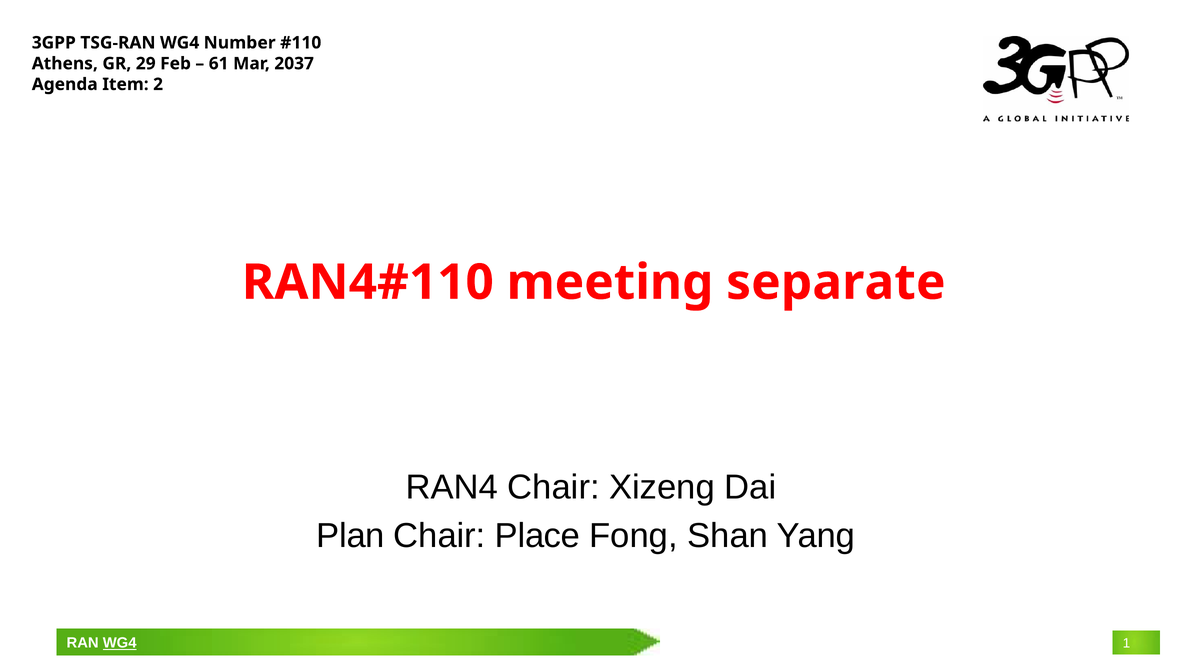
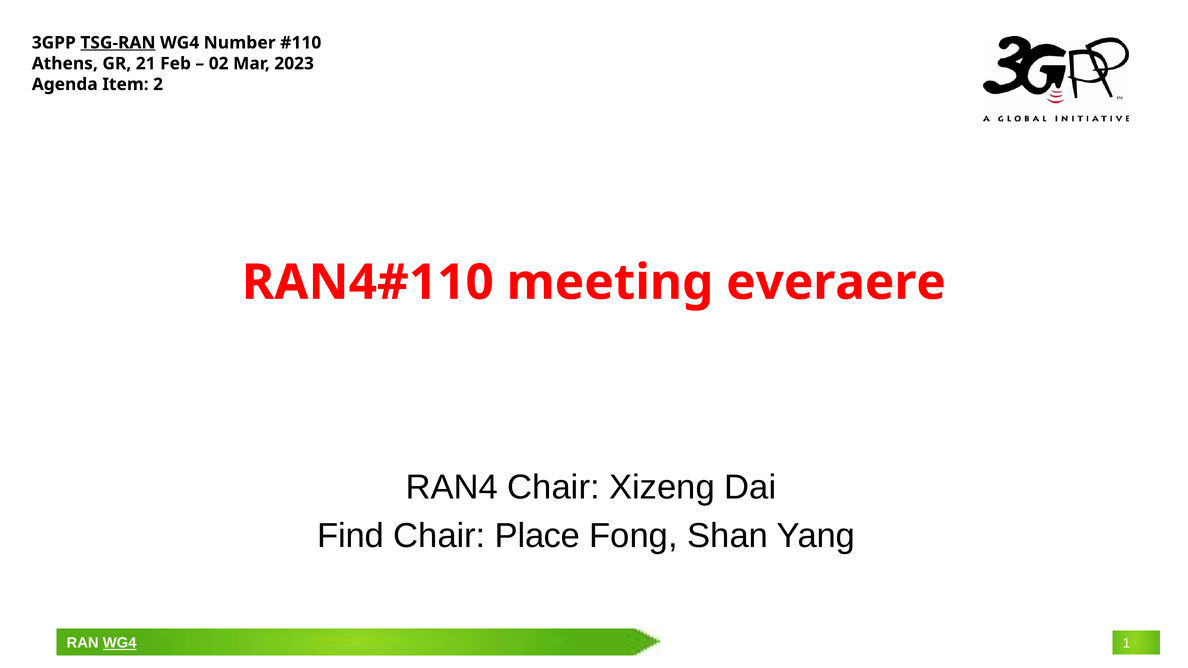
TSG-RAN underline: none -> present (118, 43)
29: 29 -> 21 (146, 64)
61: 61 -> 02 (219, 64)
2037: 2037 -> 2023 (294, 64)
separate: separate -> everaere (836, 283)
Plan: Plan -> Find (351, 536)
